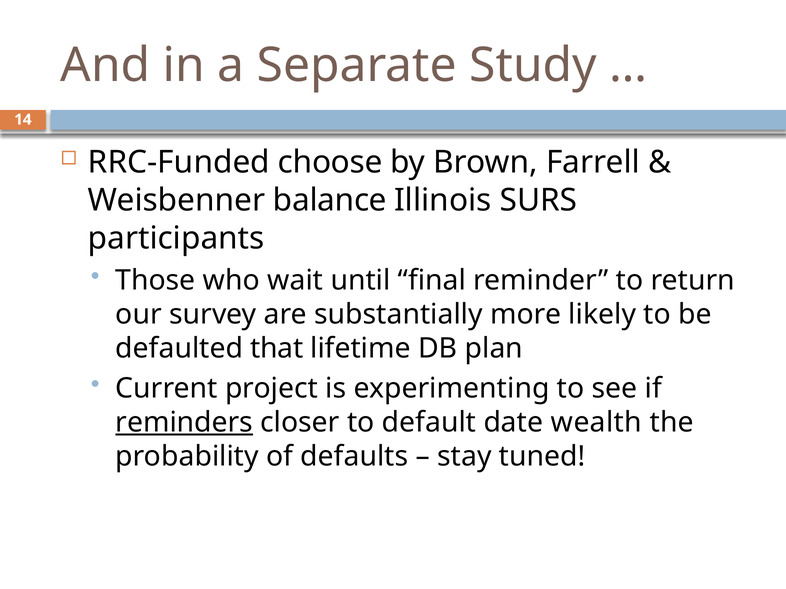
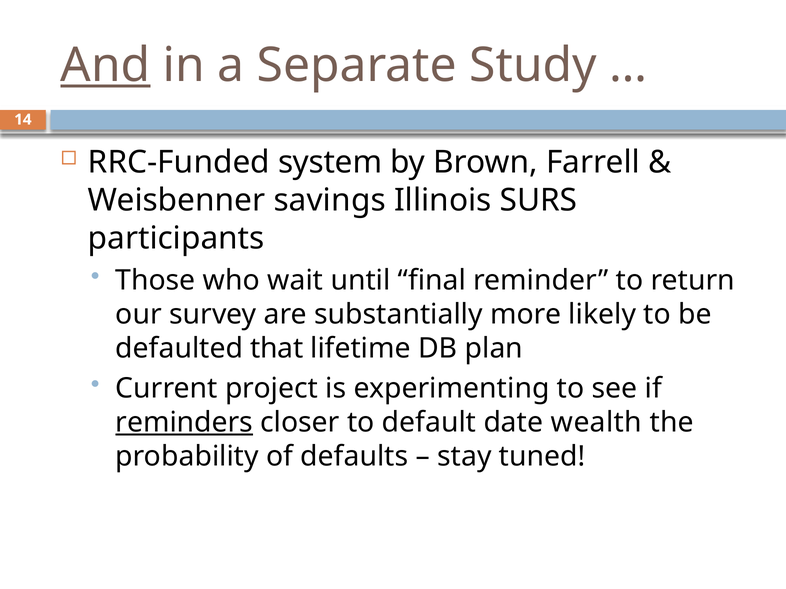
And underline: none -> present (105, 66)
choose: choose -> system (330, 163)
balance: balance -> savings (330, 201)
